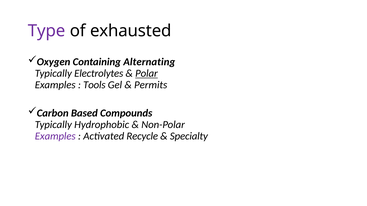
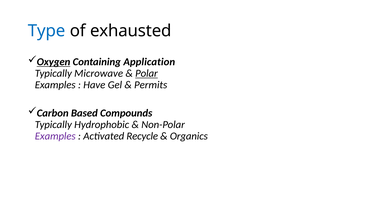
Type colour: purple -> blue (47, 31)
Oxygen underline: none -> present (54, 62)
Alternating: Alternating -> Application (149, 62)
Electrolytes: Electrolytes -> Microwave (99, 74)
Tools: Tools -> Have (94, 85)
Specialty: Specialty -> Organics (189, 136)
